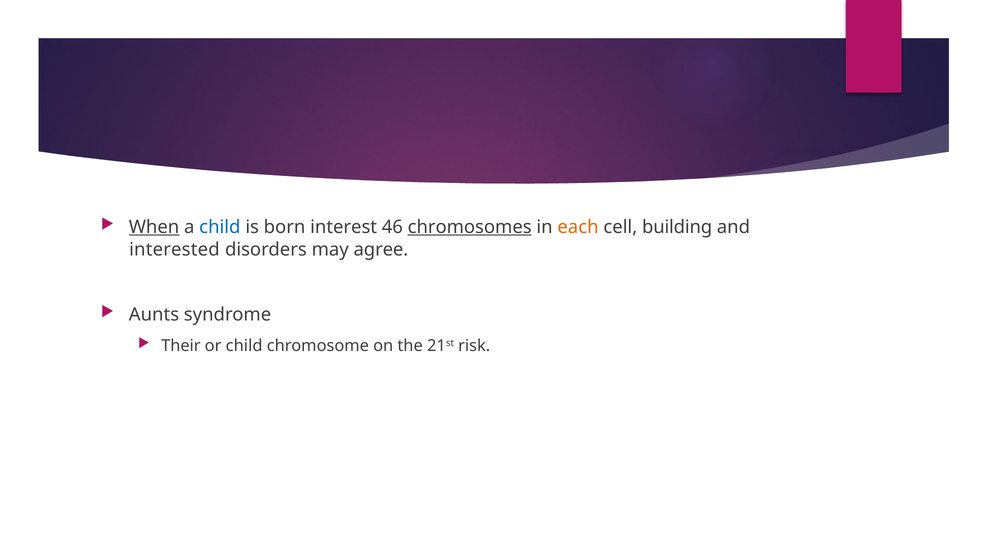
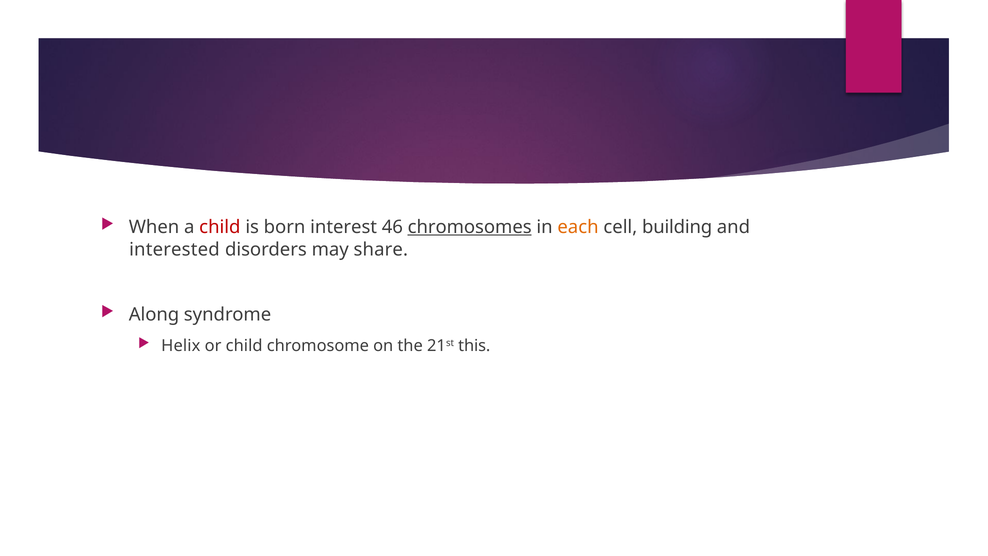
When underline: present -> none (154, 227)
child colour: blue -> red (220, 227)
agree: agree -> share (381, 249)
Aunts: Aunts -> Along (154, 314)
Their: Their -> Helix (181, 346)
risk: risk -> this (474, 346)
